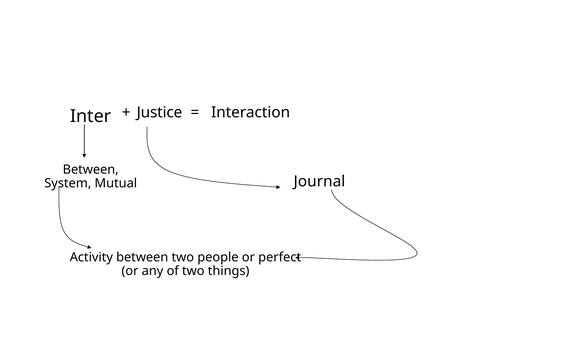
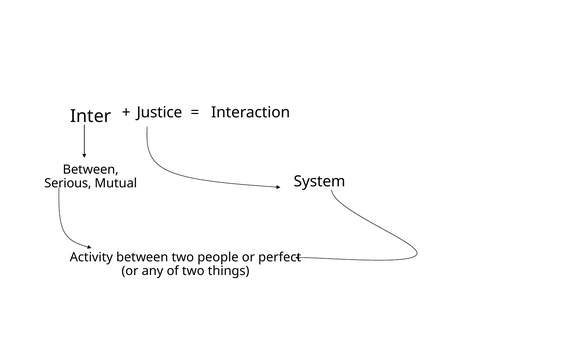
System: System -> Serious (68, 183)
Journal: Journal -> System (320, 181)
